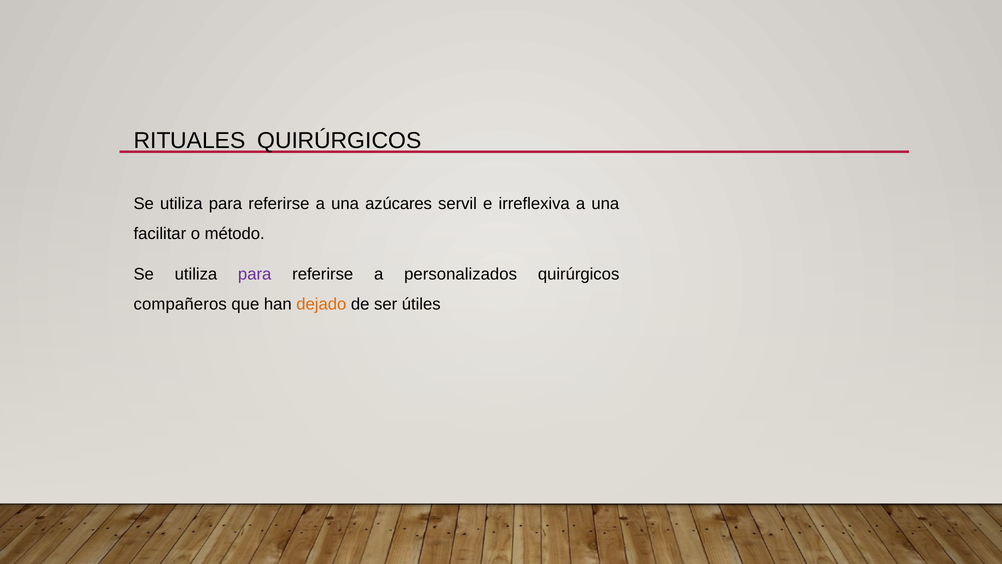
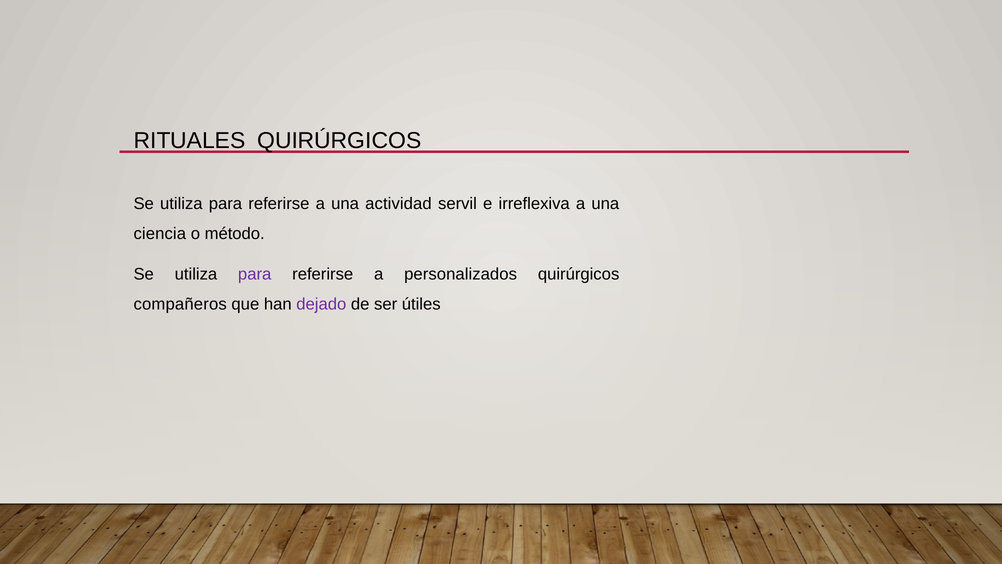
azúcares: azúcares -> actividad (398, 204)
facilitar: facilitar -> ciencia (160, 234)
dejado colour: orange -> purple (321, 304)
